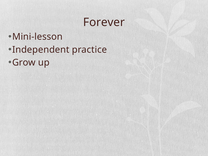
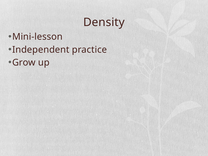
Forever: Forever -> Density (104, 22)
